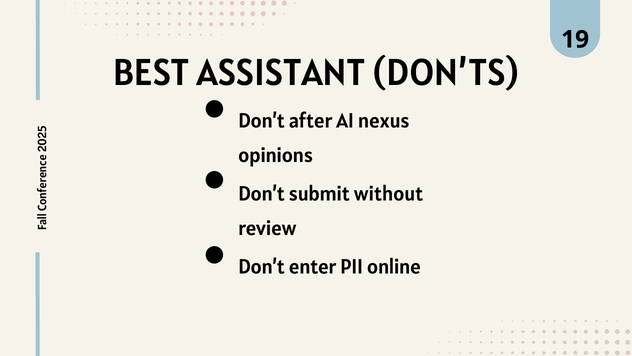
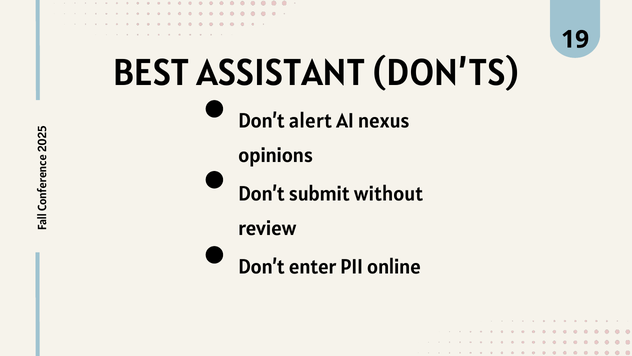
after: after -> alert (310, 121)
